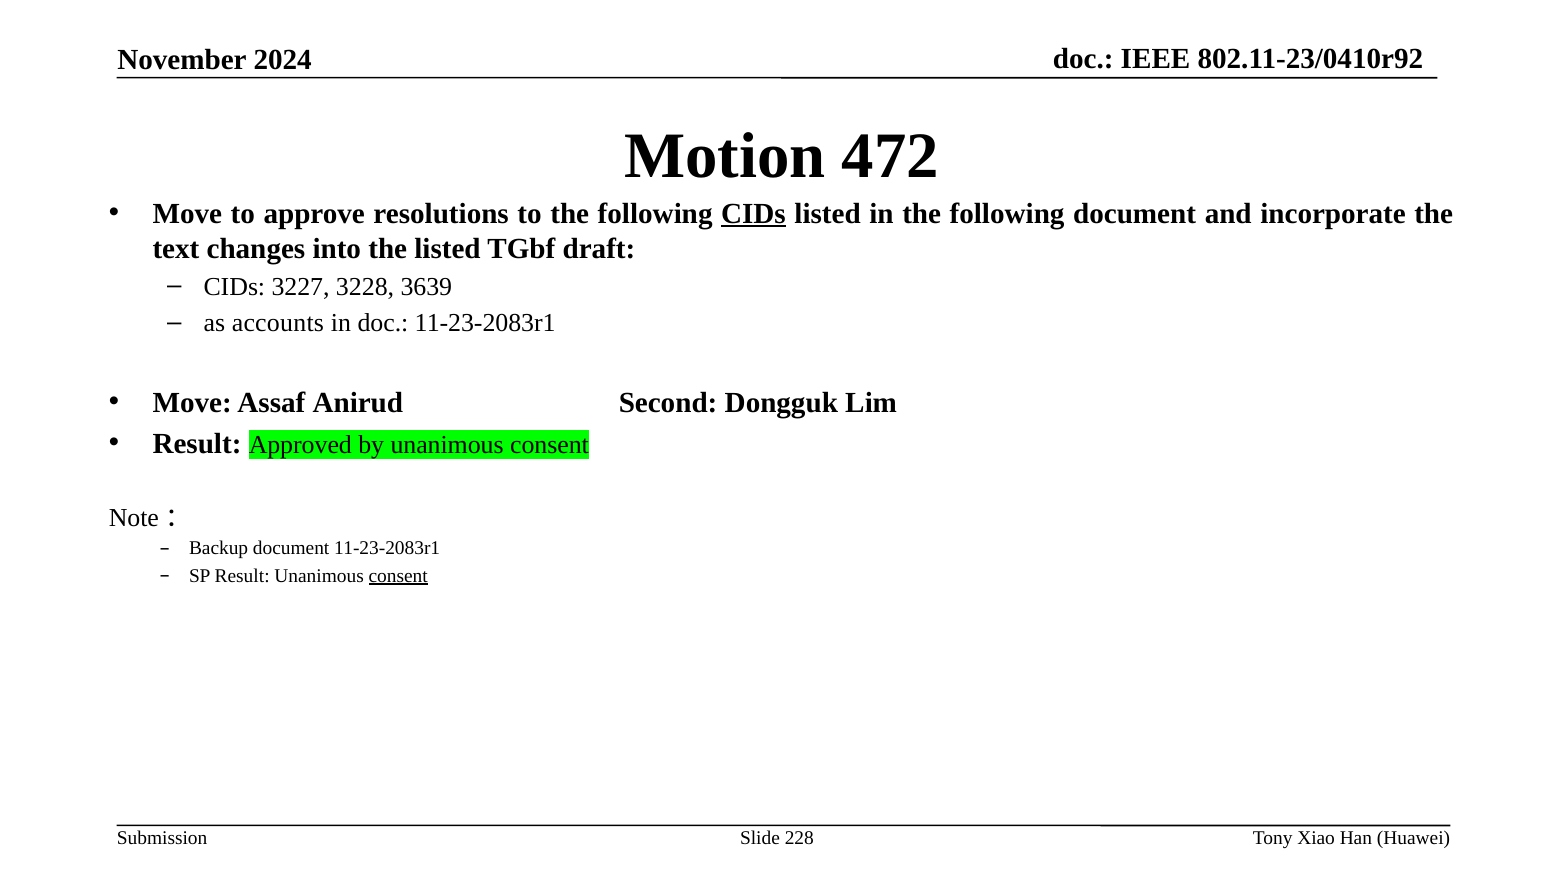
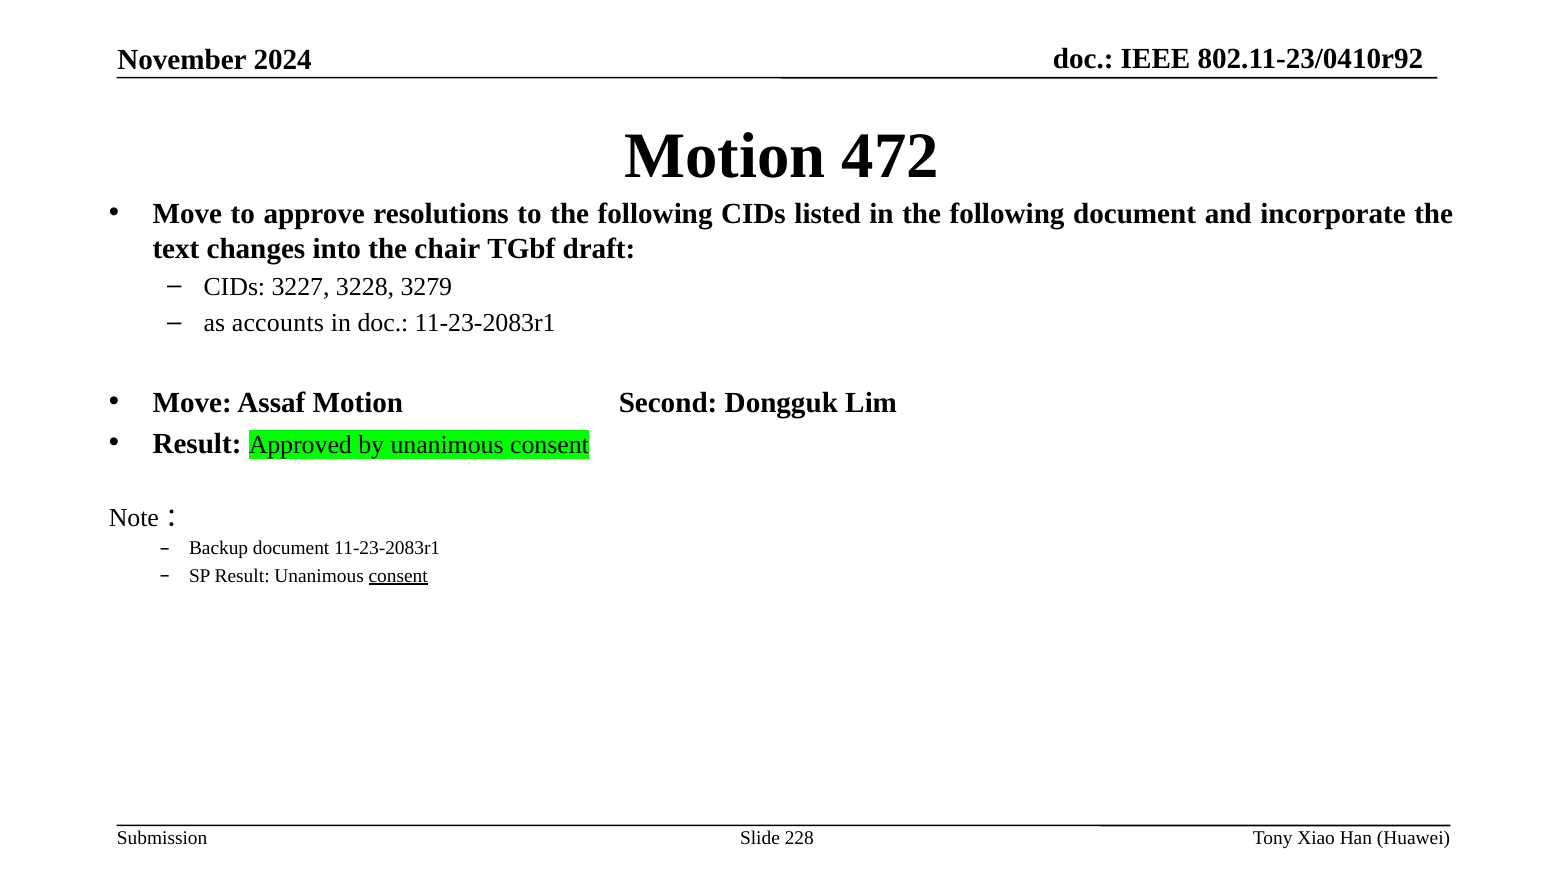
CIDs underline: present -> none (753, 214)
the listed: listed -> chair (447, 249)
3639: 3639 -> 3279 (426, 287)
Assaf Anirud: Anirud -> Motion (358, 403)
